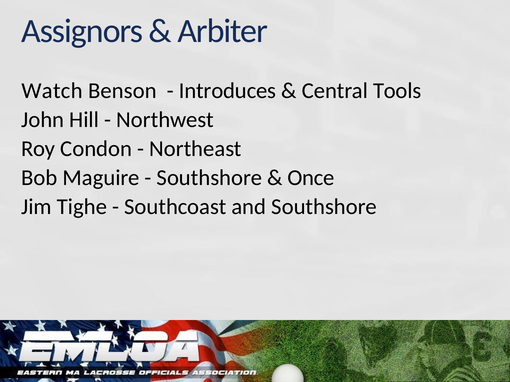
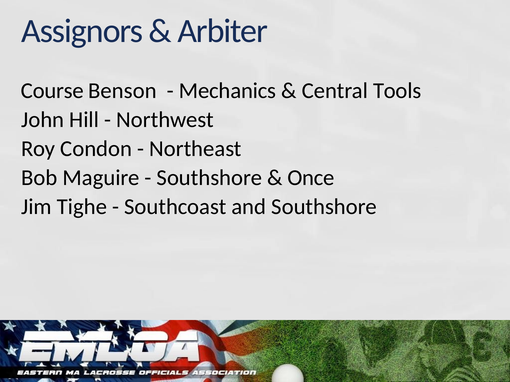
Watch: Watch -> Course (52, 91)
Introduces: Introduces -> Mechanics (228, 91)
